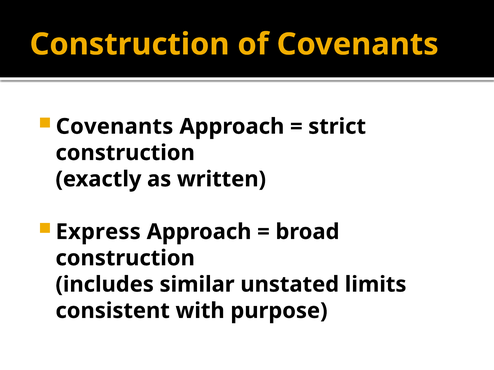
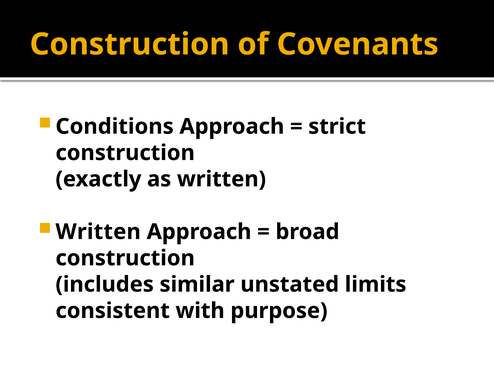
Covenants: Covenants -> Conditions (115, 127)
Express: Express -> Written (98, 232)
